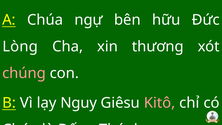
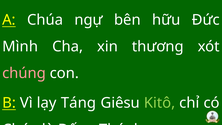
Lòng: Lòng -> Mình (20, 47)
Nguy: Nguy -> Táng (78, 103)
Kitô colour: pink -> light green (160, 103)
